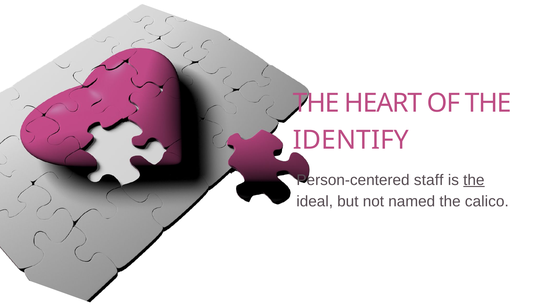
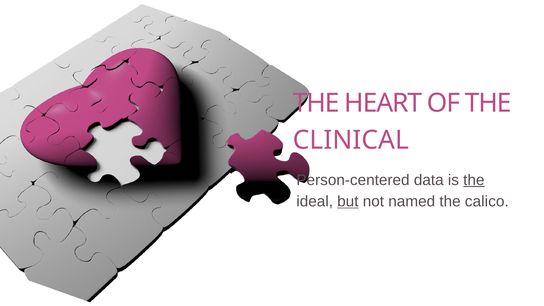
IDENTIFY: IDENTIFY -> CLINICAL (351, 140)
staff: staff -> data (429, 180)
but underline: none -> present (348, 201)
